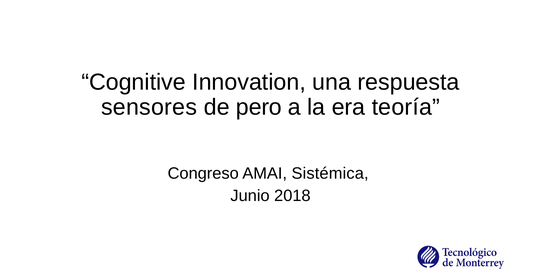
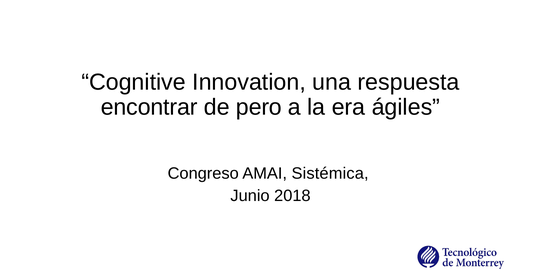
sensores: sensores -> encontrar (149, 107)
teoría: teoría -> ágiles (406, 107)
